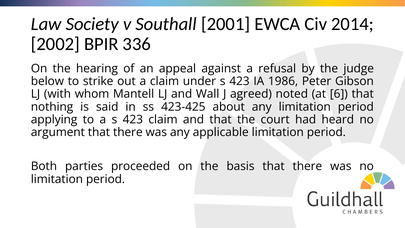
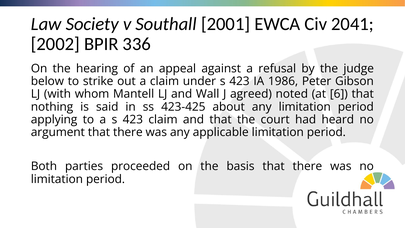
2014: 2014 -> 2041 (353, 24)
